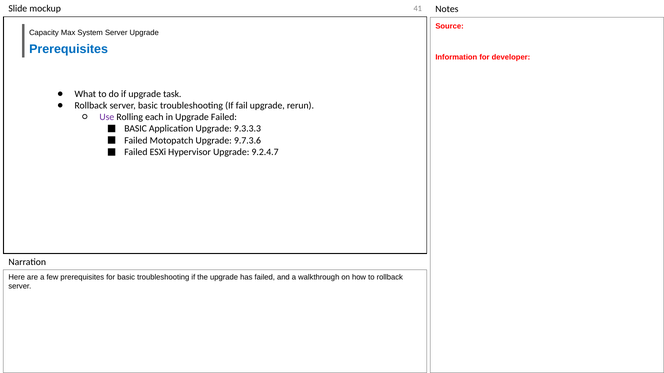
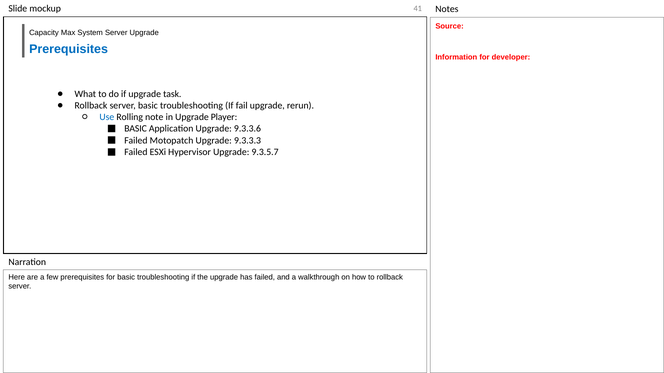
Use colour: purple -> blue (107, 117)
each: each -> note (154, 117)
Upgrade Failed: Failed -> Player (224, 117)
9.3.3.3: 9.3.3.3 -> 9.3.3.6 (247, 129)
9.7.3.6: 9.7.3.6 -> 9.3.3.3 (248, 141)
9.2.4.7: 9.2.4.7 -> 9.3.5.7 (265, 152)
